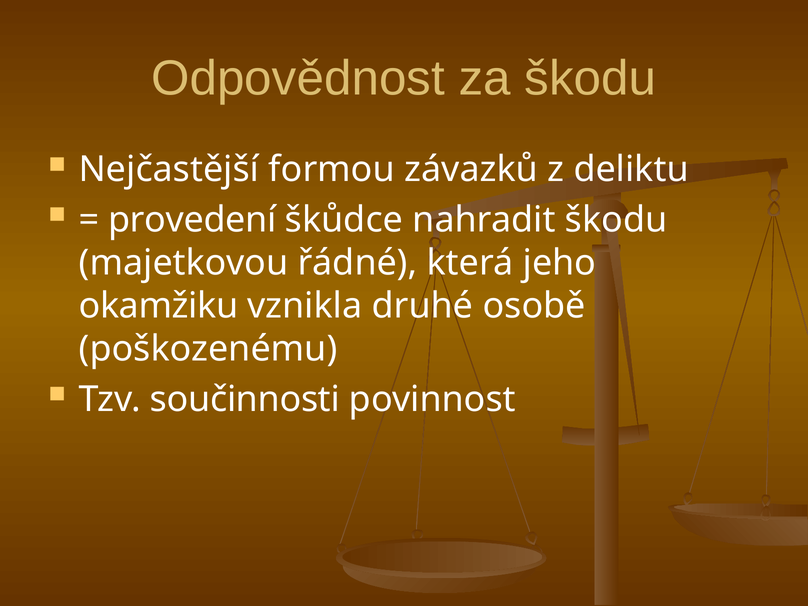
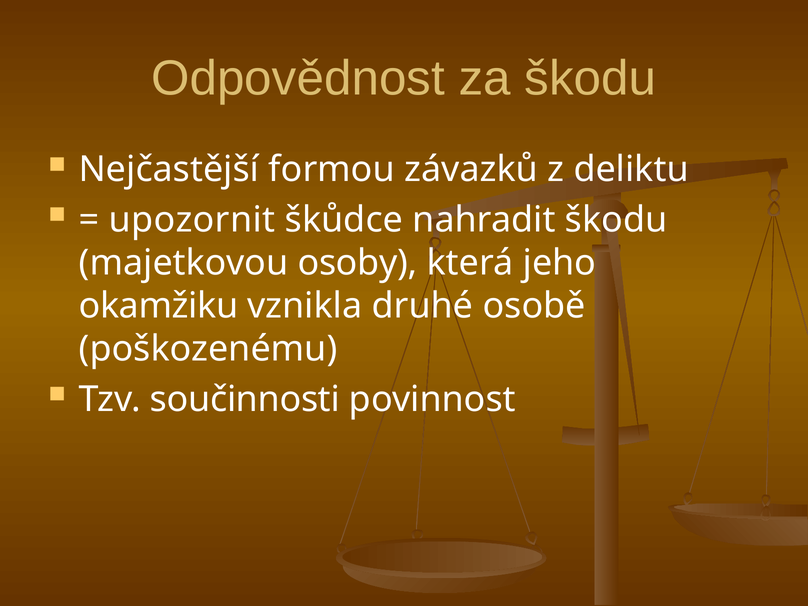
provedení: provedení -> upozornit (192, 220)
řádné: řádné -> osoby (358, 263)
